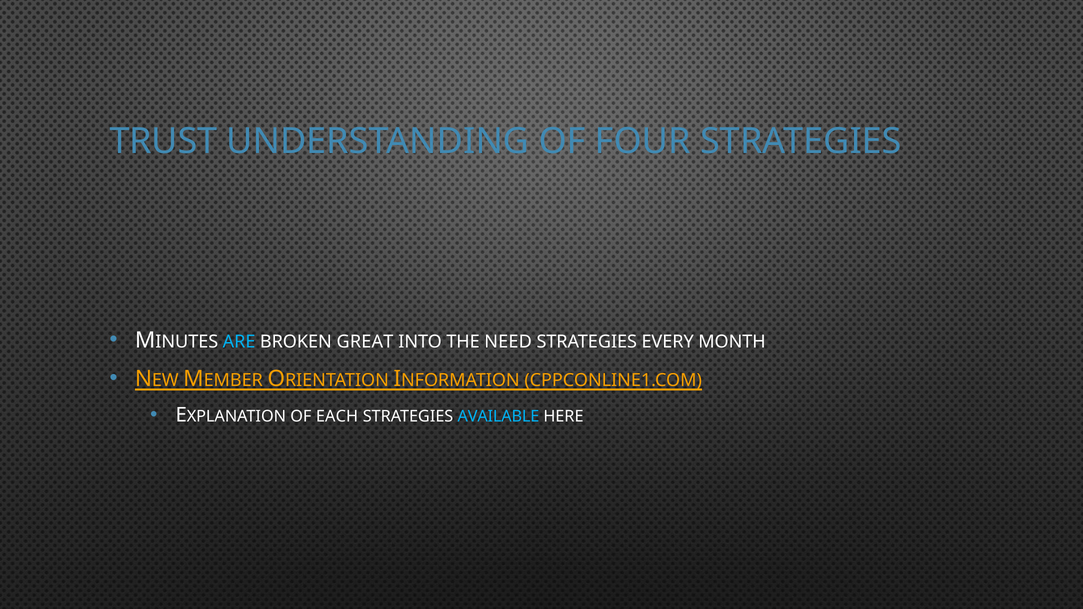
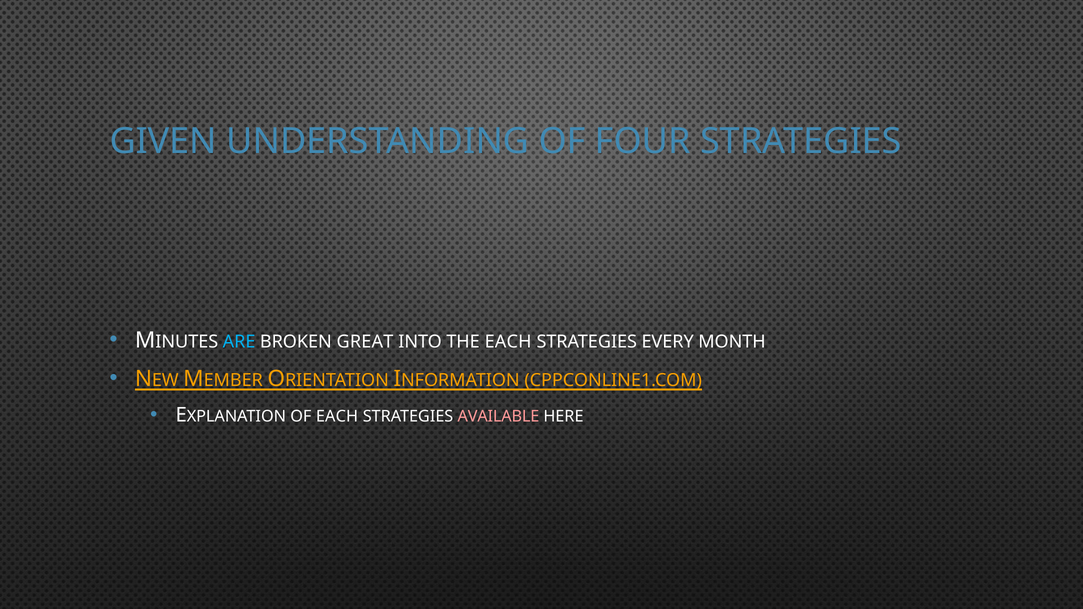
TRUST: TRUST -> GIVEN (163, 141)
THE NEED: NEED -> EACH (508, 342)
AVAILABLE colour: light blue -> pink (498, 417)
